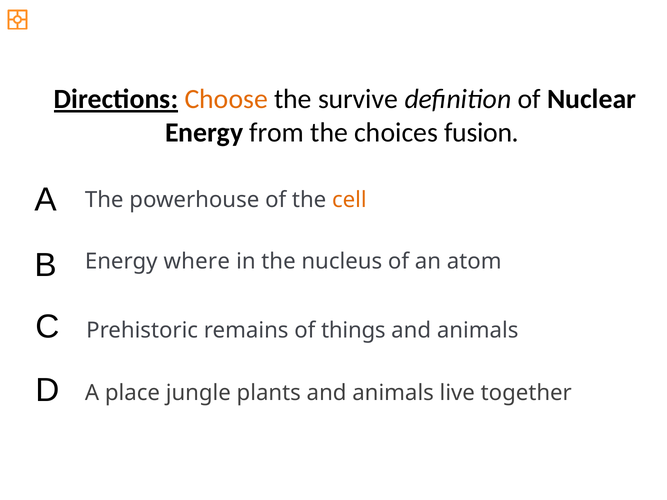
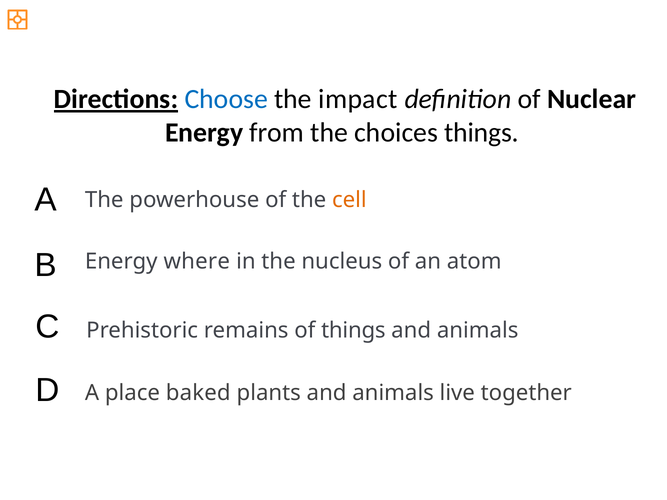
Choose colour: orange -> blue (226, 99)
survive: survive -> impact (358, 99)
choices fusion: fusion -> things (481, 133)
jungle: jungle -> baked (198, 393)
